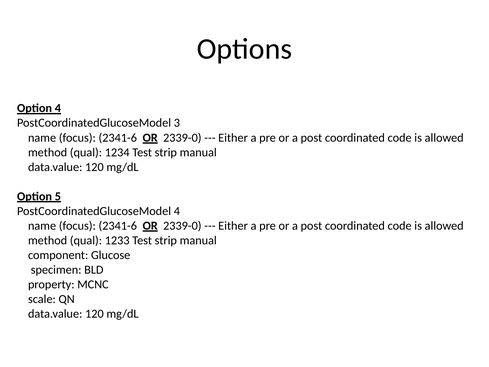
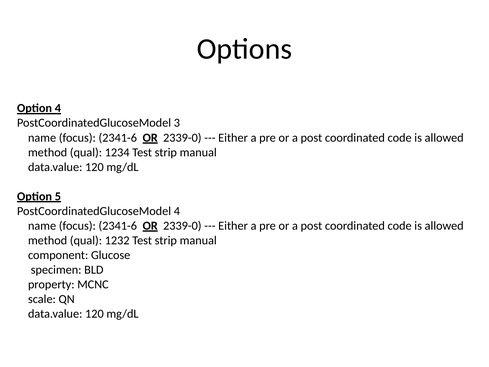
1233: 1233 -> 1232 (117, 240)
